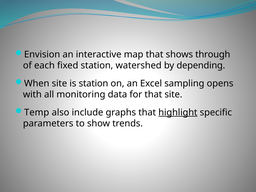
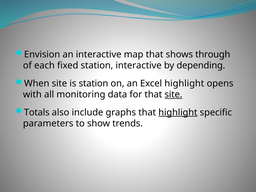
station watershed: watershed -> interactive (139, 65)
Excel sampling: sampling -> highlight (184, 83)
site underline: none -> present (173, 94)
Temp: Temp -> Totals (37, 112)
